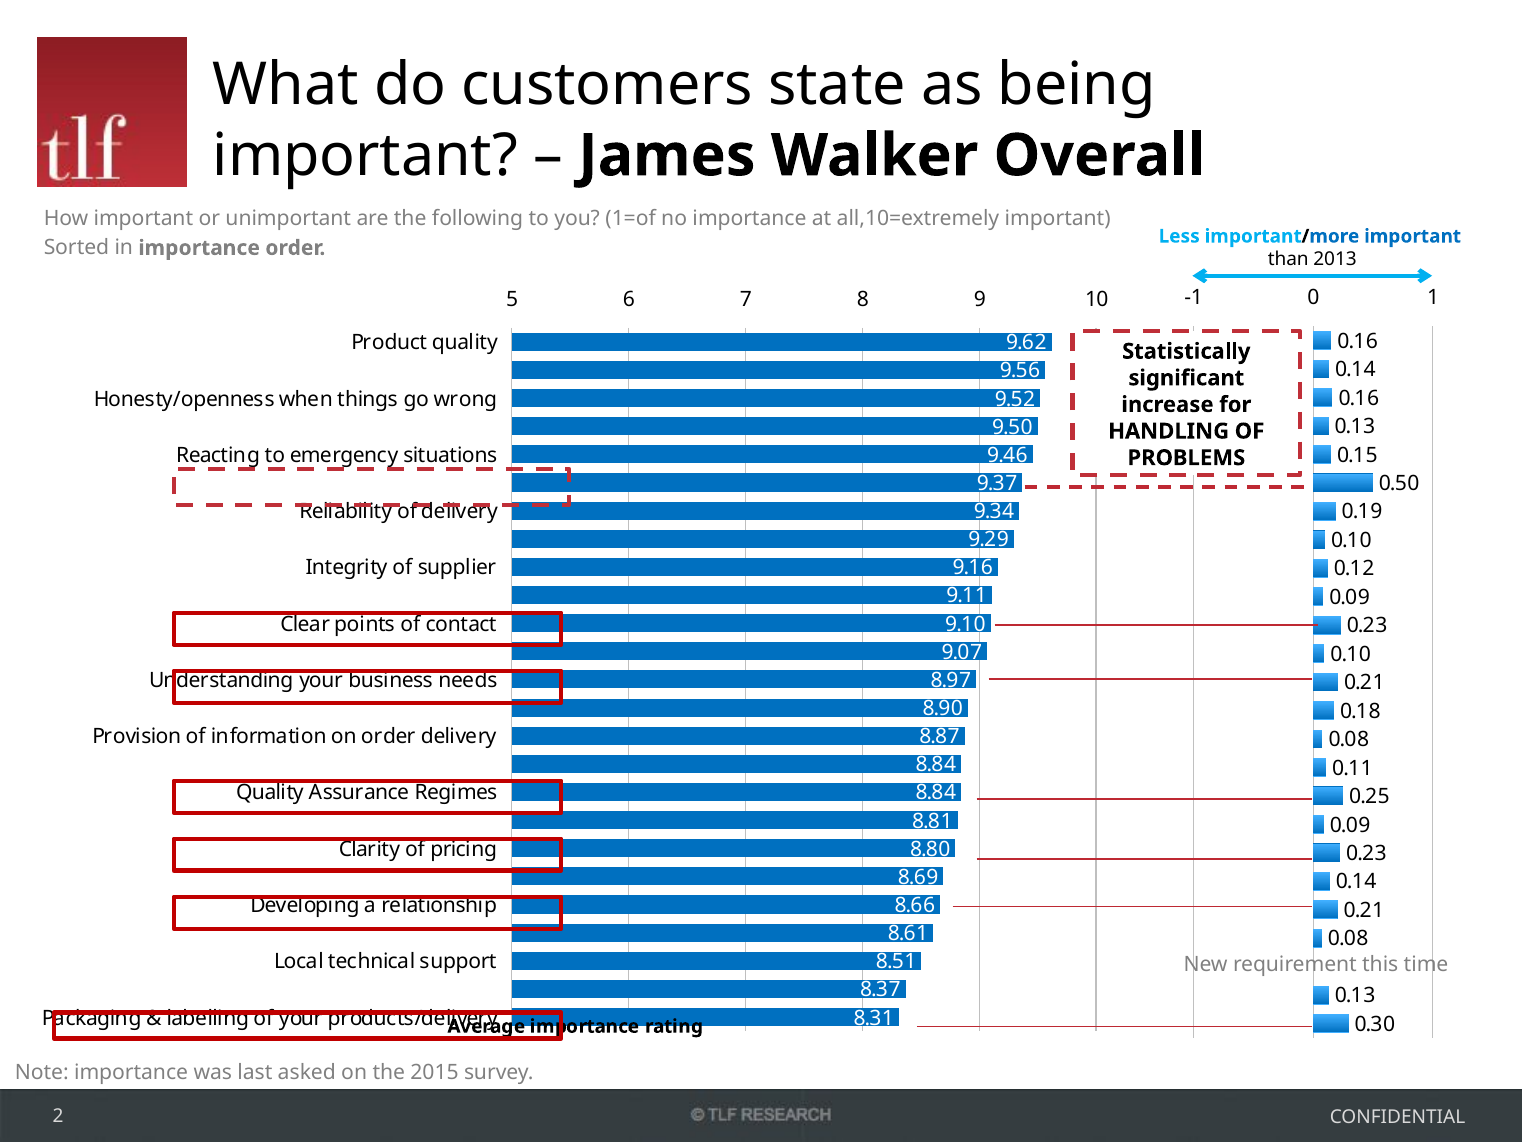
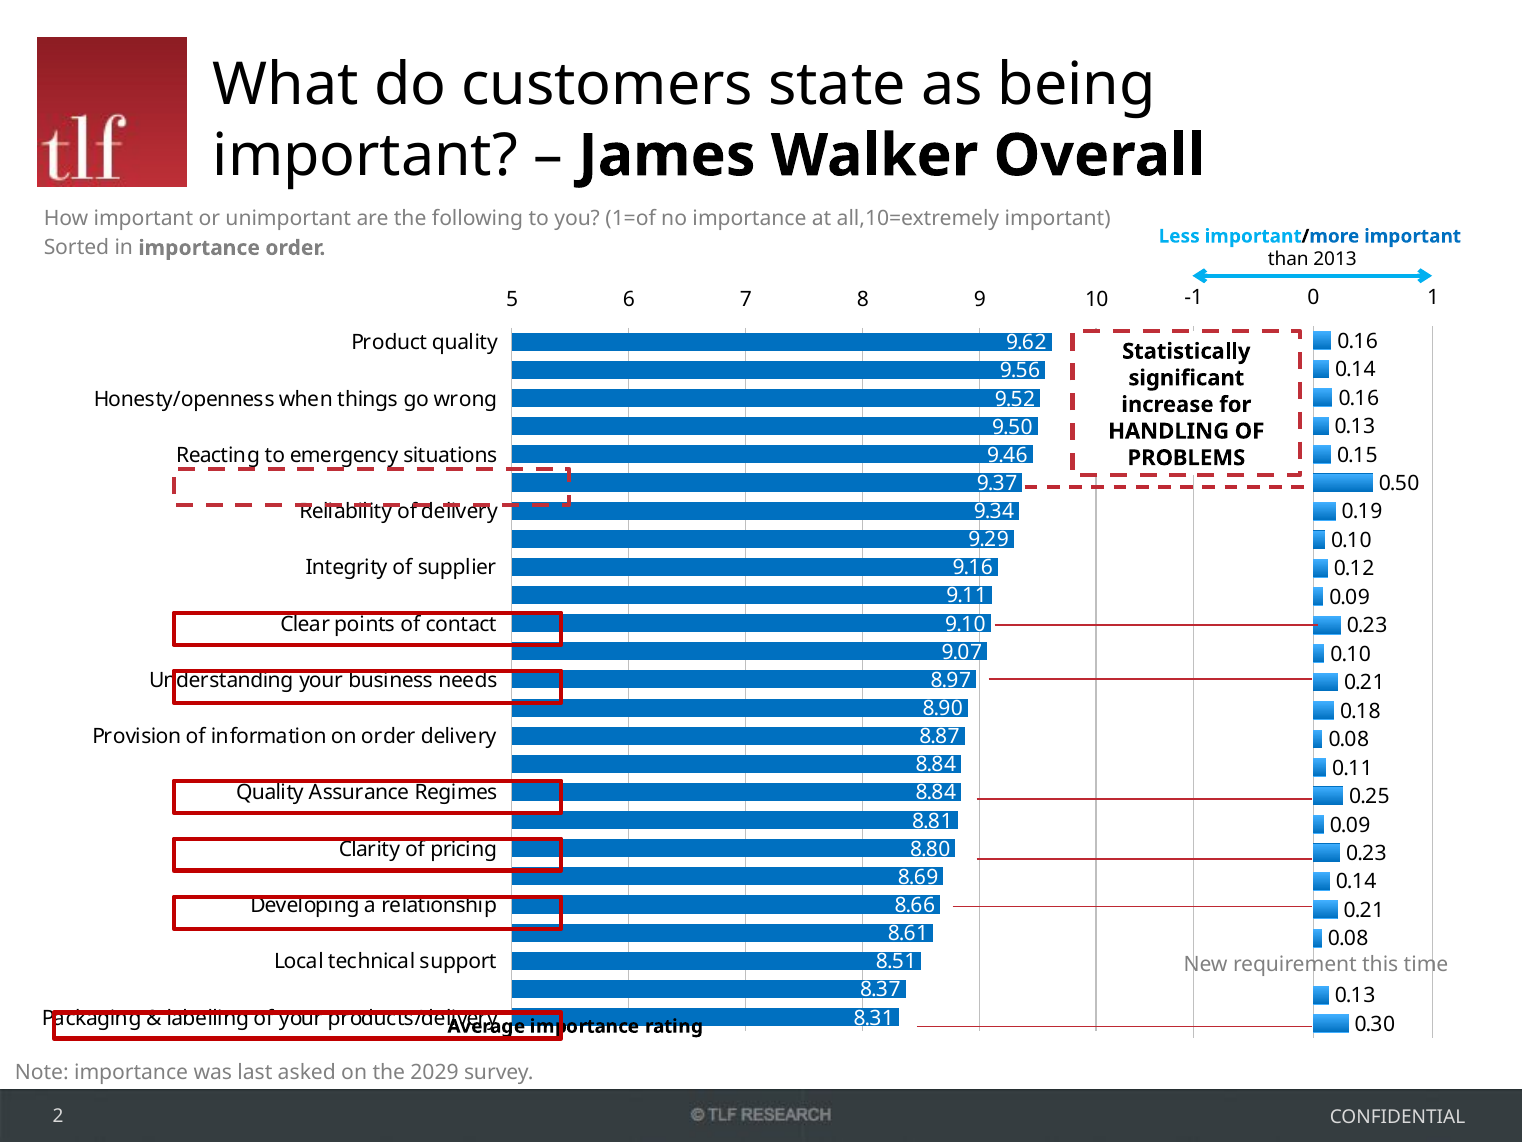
2015: 2015 -> 2029 (435, 1072)
